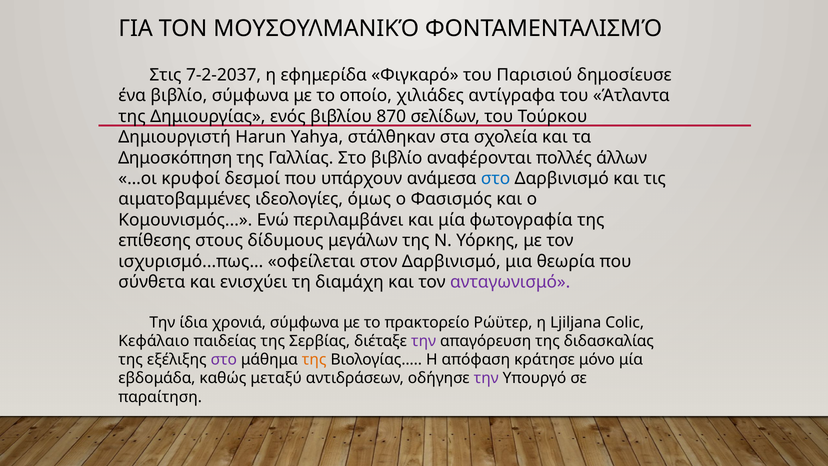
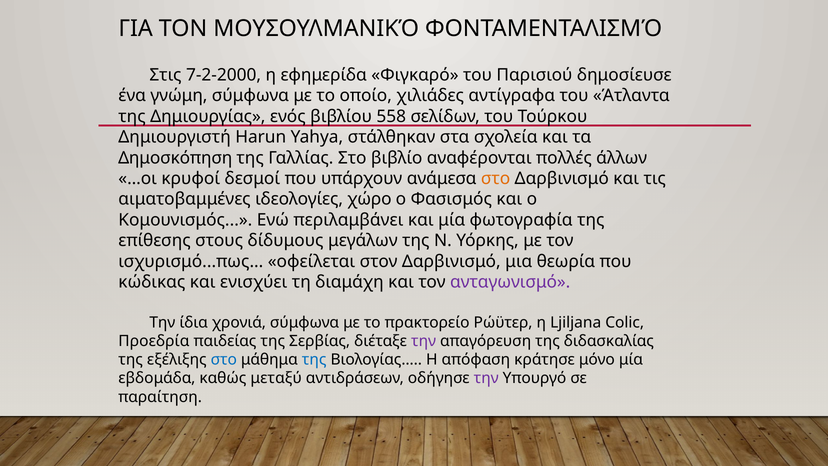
7-2-2037: 7-2-2037 -> 7-2-2000 (224, 75)
ένα βιβλίο: βιβλίο -> γνώμη (179, 96)
870: 870 -> 558 (391, 116)
στο colour: blue -> orange (496, 178)
όμως: όμως -> χώρο (369, 199)
σύνθετα: σύνθετα -> κώδικας (152, 282)
Κεφάλαιο: Κεφάλαιο -> Προεδρία (154, 341)
στο colour: purple -> blue (224, 360)
της colour: orange -> blue (314, 360)
